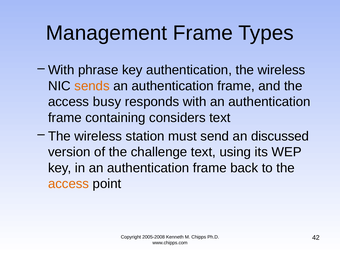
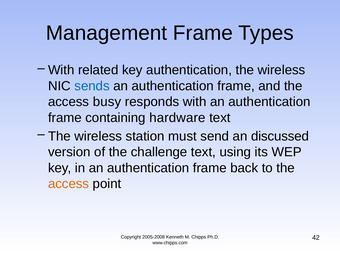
phrase: phrase -> related (98, 70)
sends colour: orange -> blue (92, 86)
considers: considers -> hardware (177, 118)
